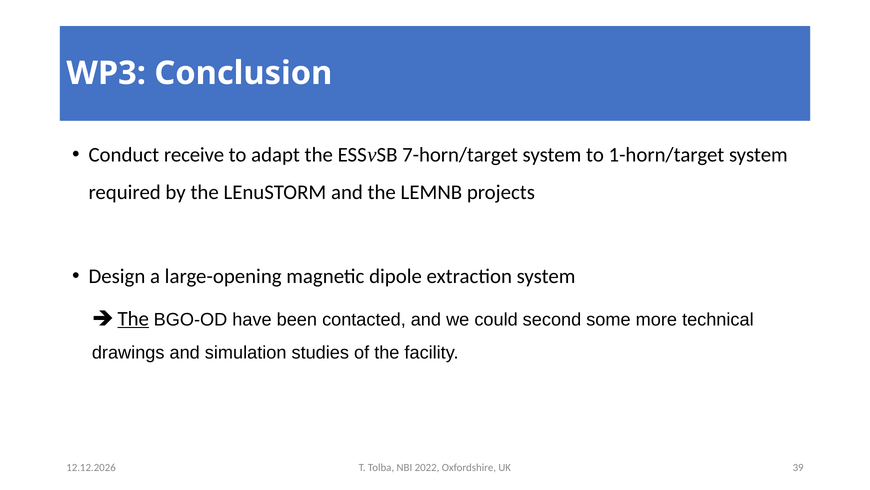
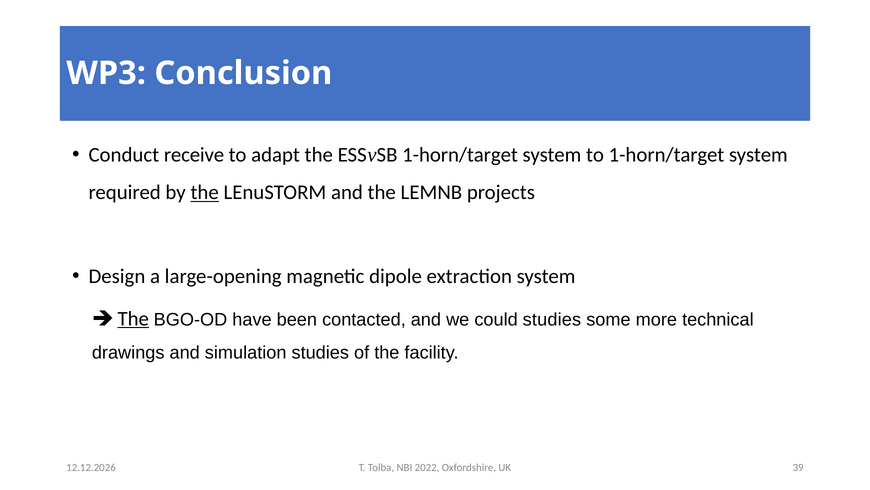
ESSvSB 7-horn/target: 7-horn/target -> 1-horn/target (460, 155)
the underline: none -> present (205, 192)
could second: second -> studies (552, 319)
